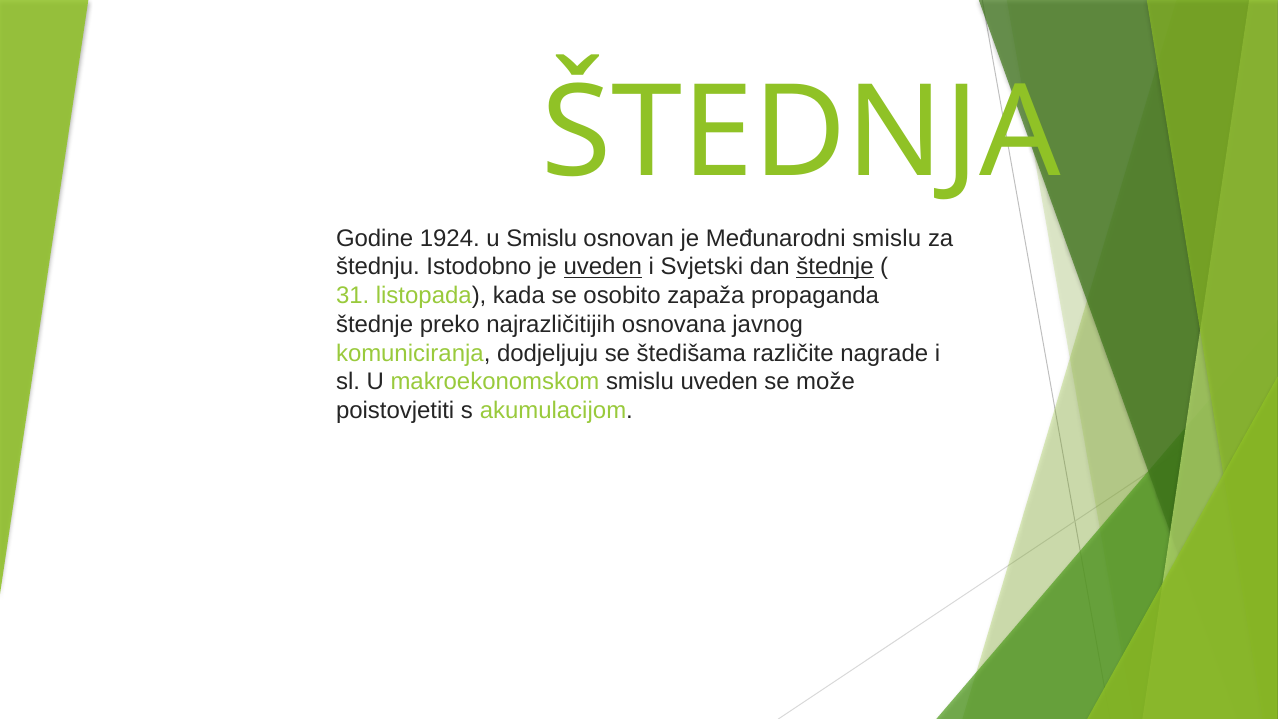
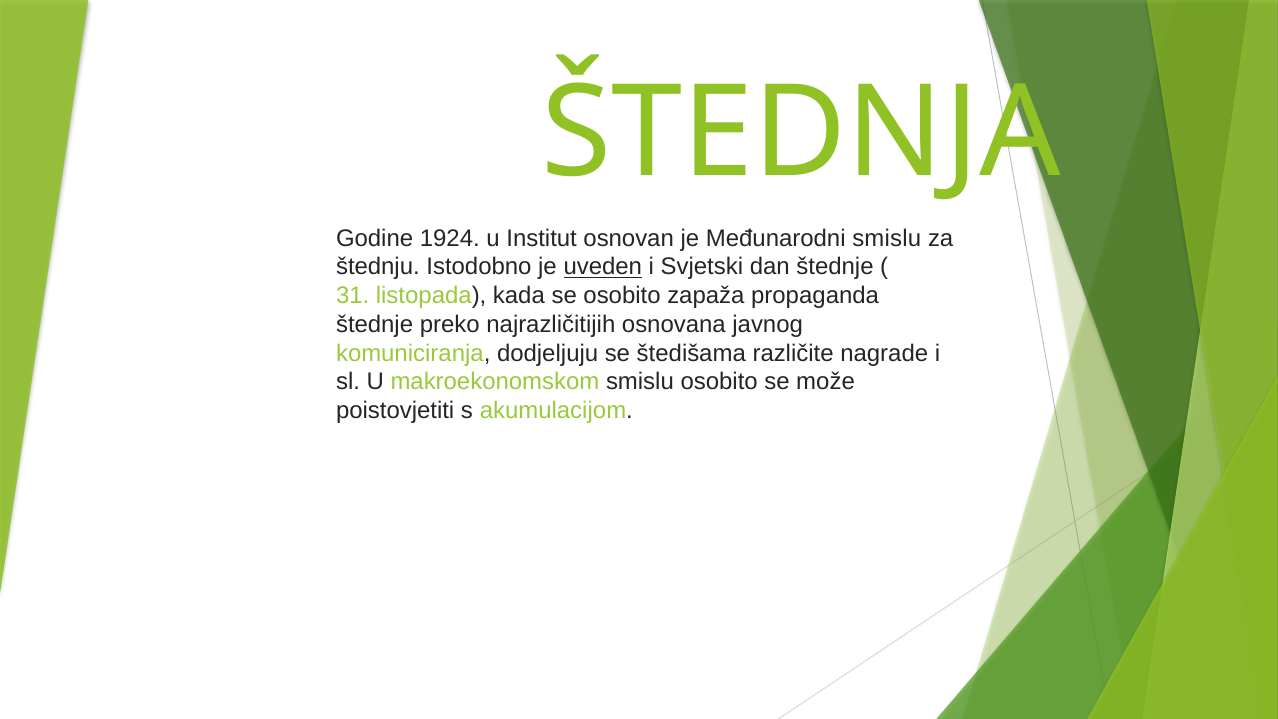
u Smislu: Smislu -> Institut (542, 238)
štednje underline: present -> none (835, 267)
smislu uveden: uveden -> osobito (719, 382)
